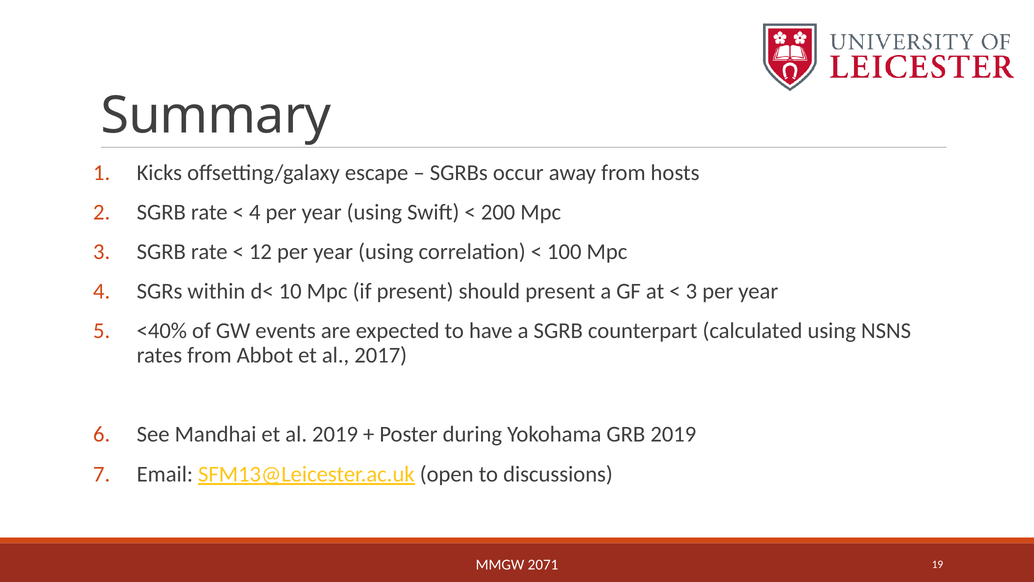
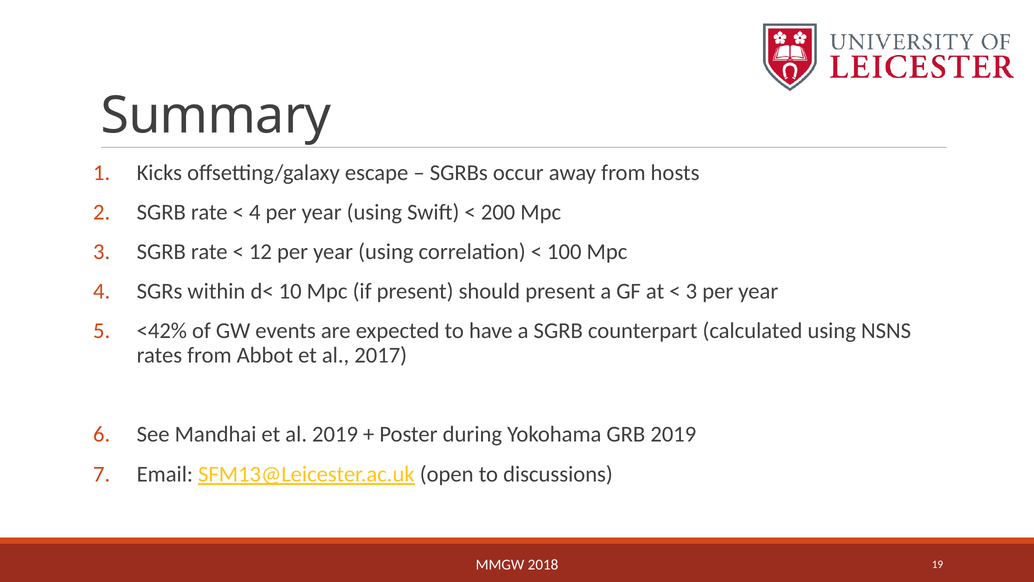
<40%: <40% -> <42% (162, 331)
2071: 2071 -> 2018 (543, 564)
